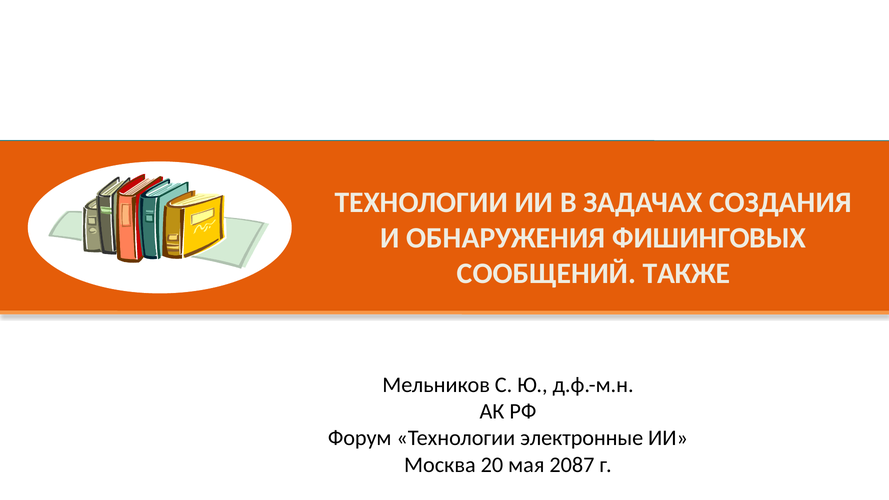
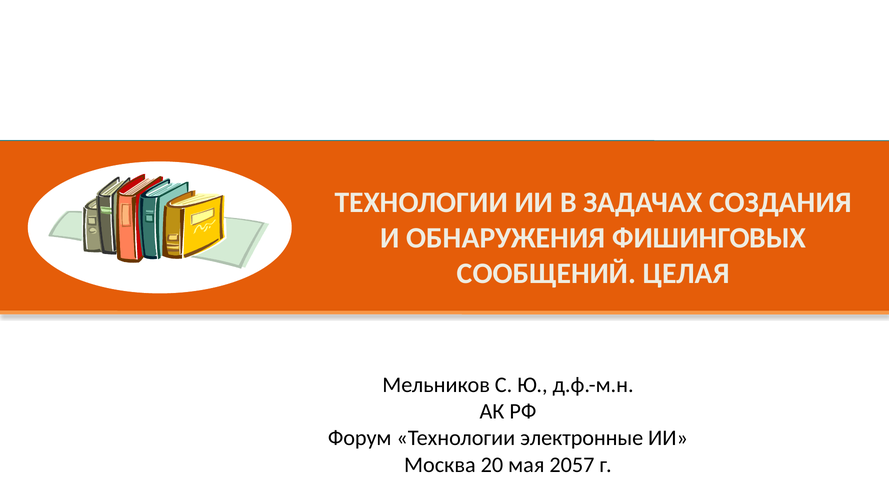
ТАКЖЕ: ТАКЖЕ -> ЦЕЛАЯ (686, 273)
2087: 2087 -> 2057 (572, 465)
